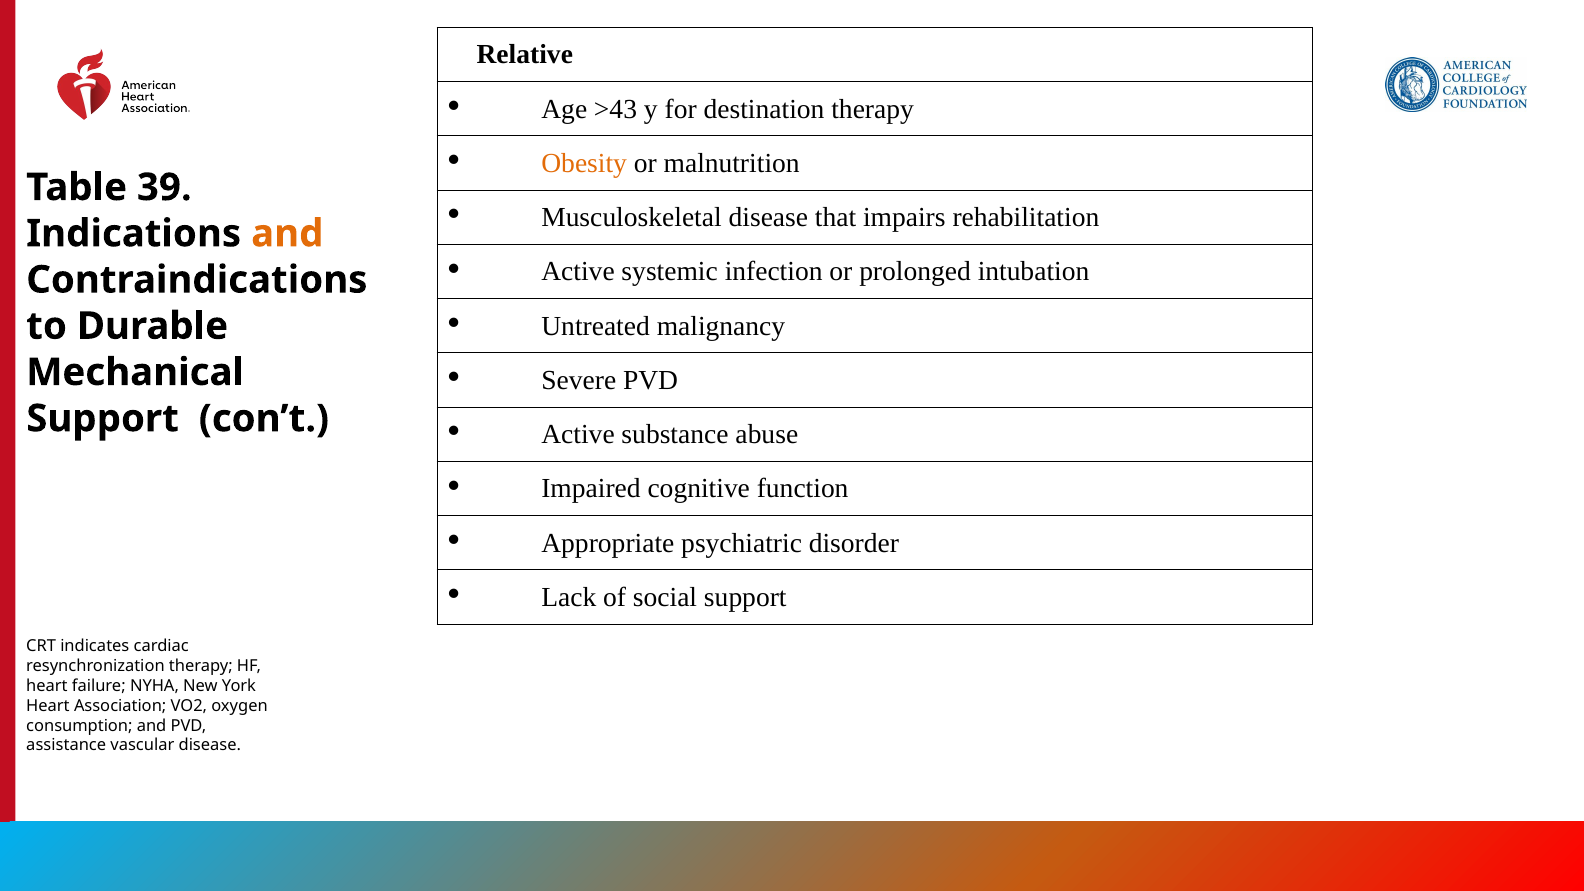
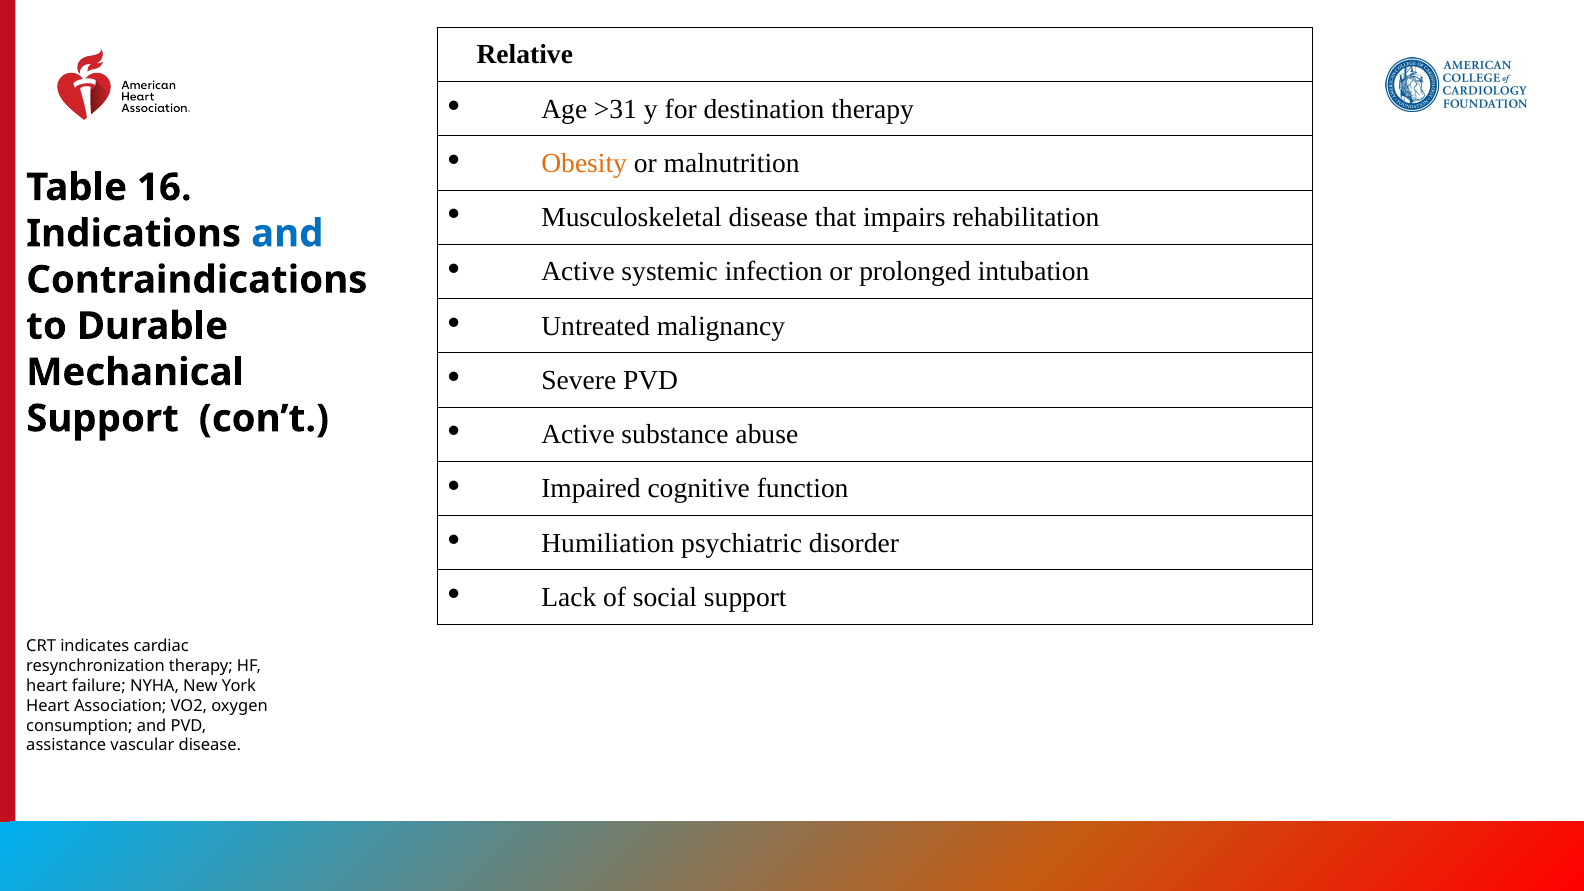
>43: >43 -> >31 (615, 109)
39: 39 -> 16 (164, 187)
and colour: orange -> blue (287, 234)
Appropriate: Appropriate -> Humiliation (608, 543)
